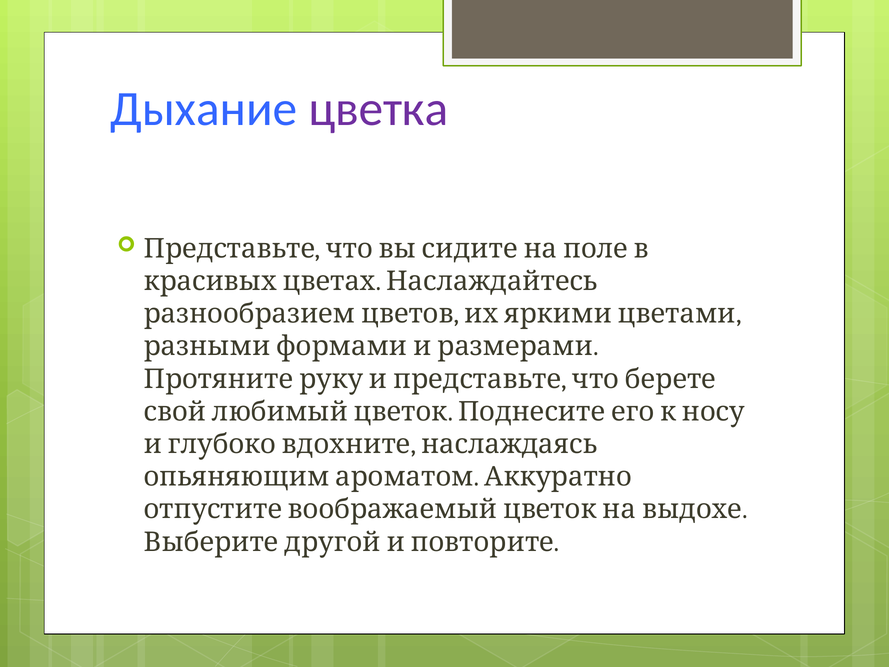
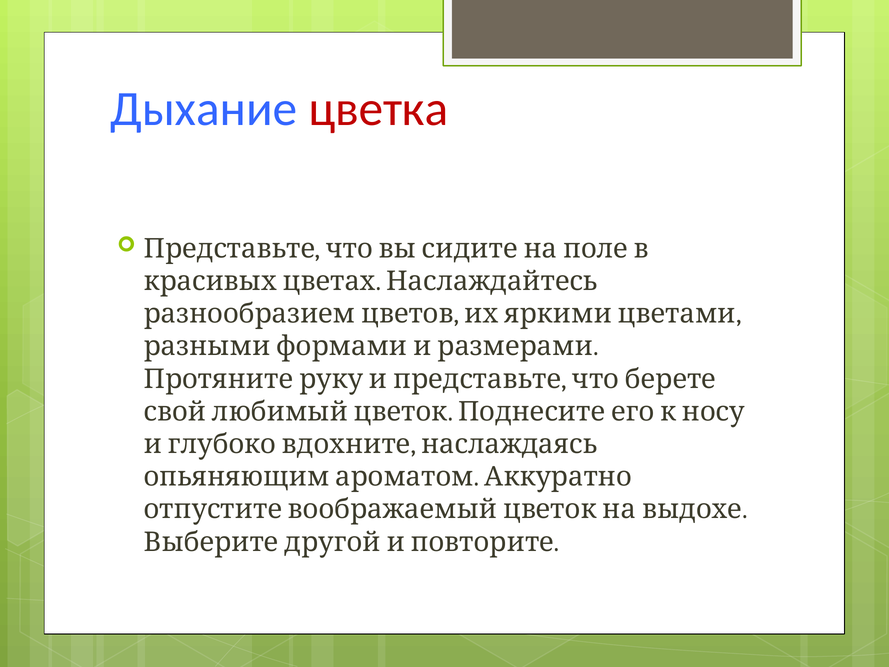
цветка colour: purple -> red (378, 109)
